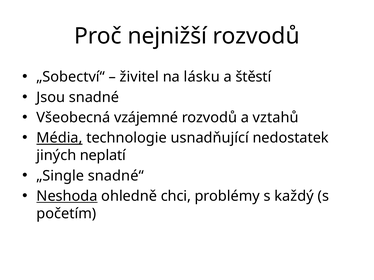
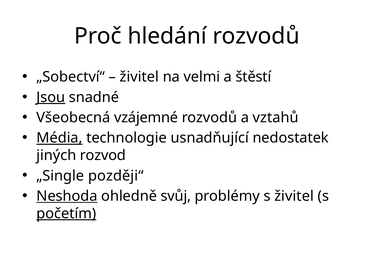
nejnižší: nejnižší -> hledání (167, 36)
lásku: lásku -> velmi (202, 77)
Jsou underline: none -> present (51, 97)
neplatí: neplatí -> rozvod (103, 156)
snadné“: snadné“ -> později“ (116, 176)
chci: chci -> svůj (176, 196)
s každý: každý -> živitel (294, 196)
početím underline: none -> present (66, 214)
